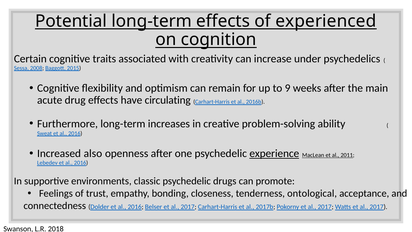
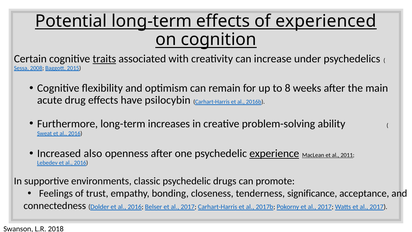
traits underline: none -> present (104, 59)
9: 9 -> 8 (288, 88)
circulating: circulating -> psilocybin (168, 100)
ontological: ontological -> significance (312, 193)
